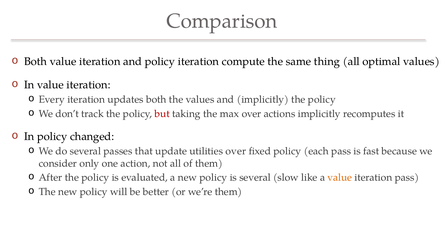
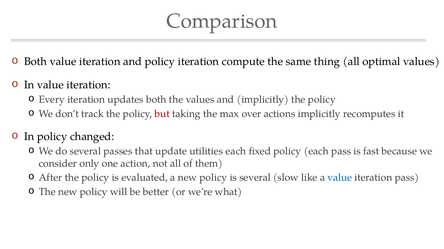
utilities over: over -> each (236, 152)
value colour: orange -> blue (340, 178)
we’re them: them -> what (229, 192)
